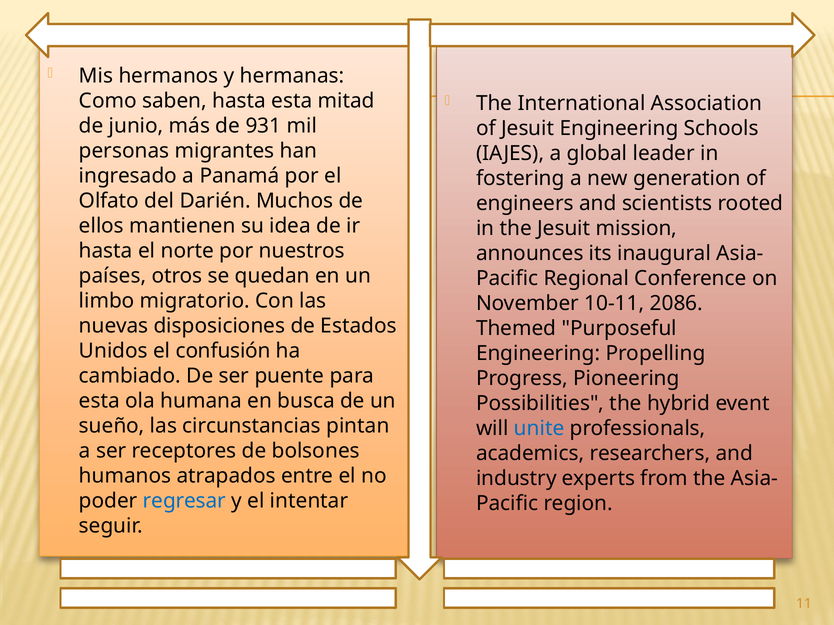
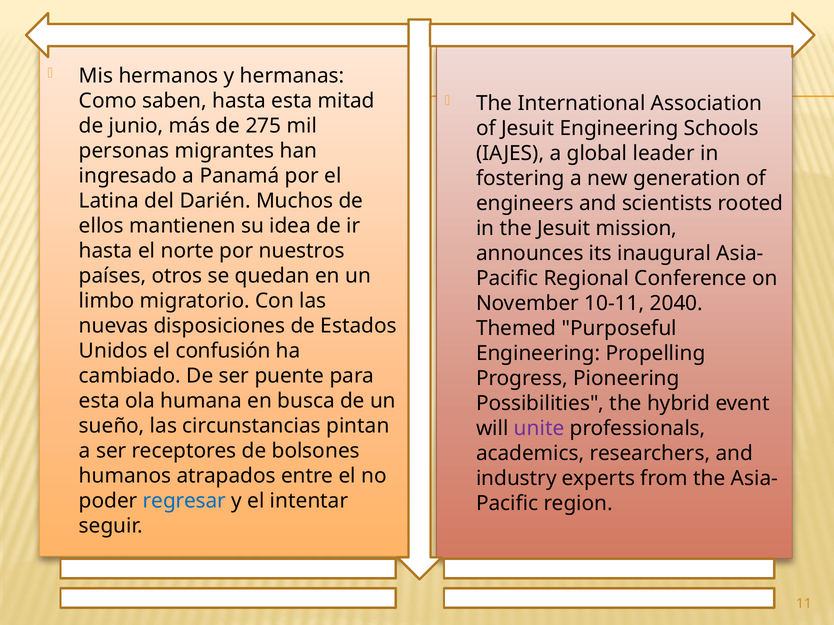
931: 931 -> 275 (263, 126)
Olfato: Olfato -> Latina (109, 201)
2086: 2086 -> 2040 (676, 304)
unite colour: blue -> purple (539, 429)
